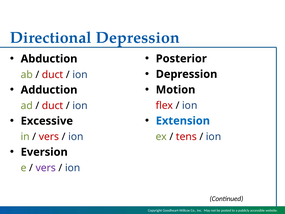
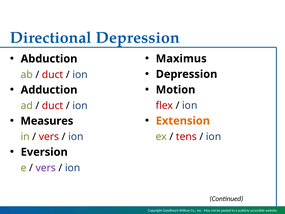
Posterior: Posterior -> Maximus (181, 59)
Extension colour: blue -> orange (183, 121)
Excessive: Excessive -> Measures (47, 121)
